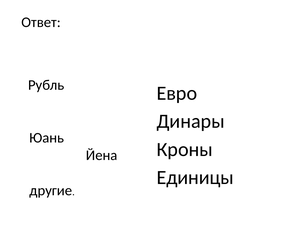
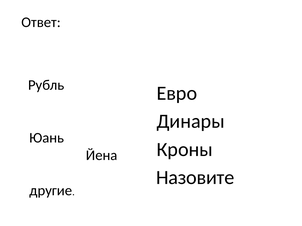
Единицы: Единицы -> Назовите (195, 178)
